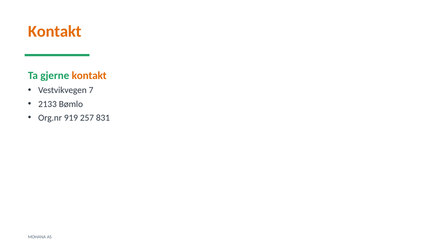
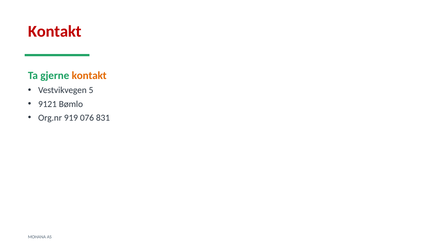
Kontakt colour: orange -> red (55, 31)
7: 7 -> 5 (91, 90)
2133: 2133 -> 9121 (47, 104)
257: 257 -> 076 (87, 118)
